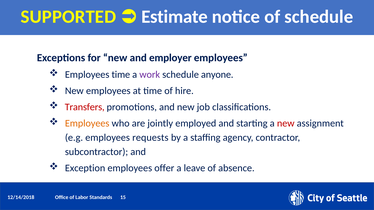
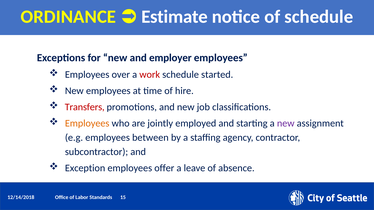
SUPPORTED: SUPPORTED -> ORDINANCE (68, 17)
Employees time: time -> over (121, 75)
work colour: purple -> red (150, 75)
anyone: anyone -> started (217, 75)
new colour: red -> purple (286, 124)
requests: requests -> between (150, 138)
